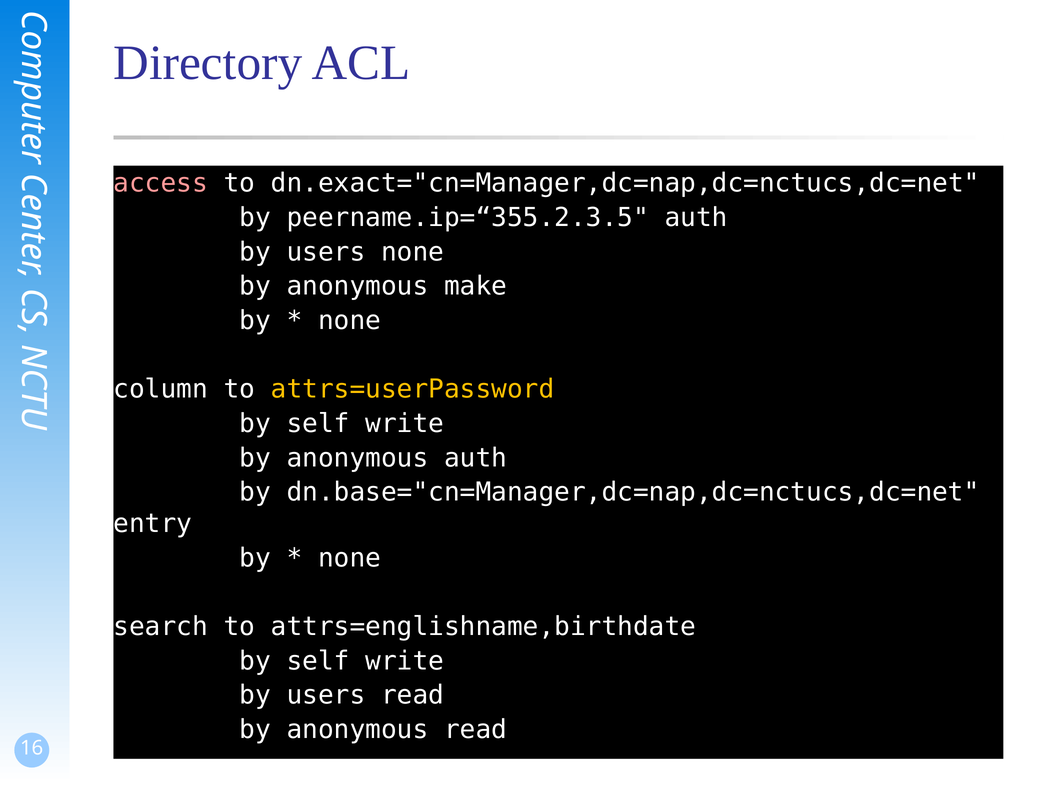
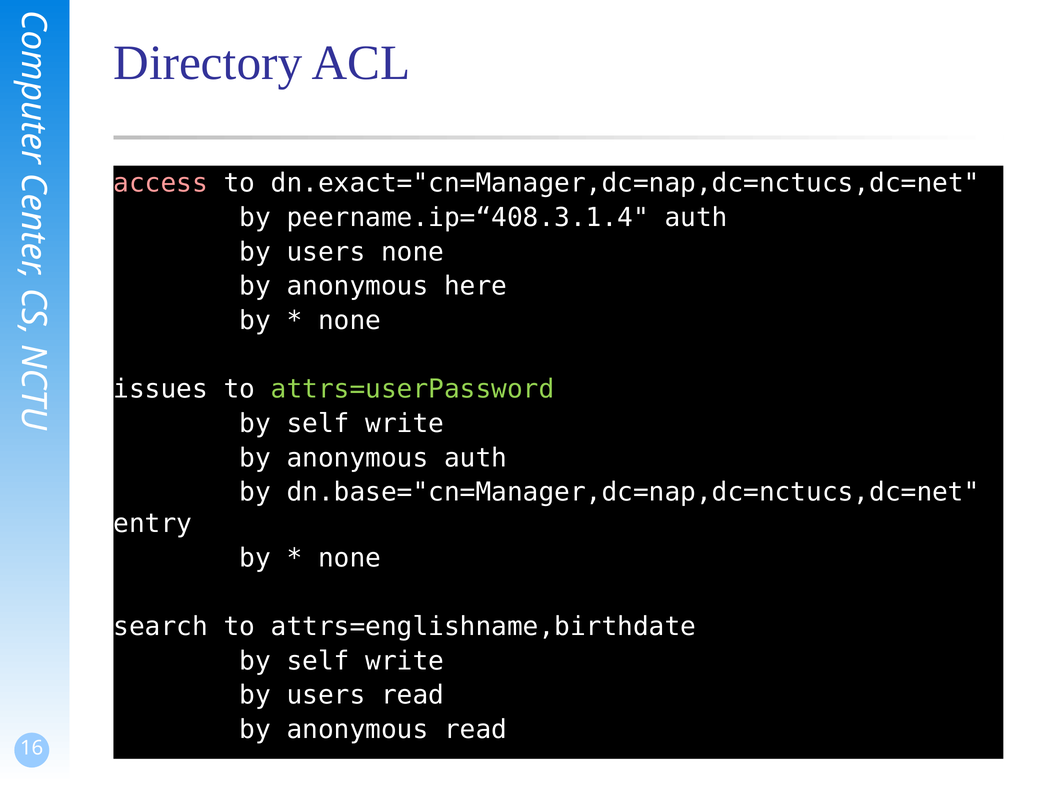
peername.ip=“355.2.3.5: peername.ip=“355.2.3.5 -> peername.ip=“408.3.1.4 (468, 218)
make: make -> here (476, 286)
column: column -> issues (161, 389)
attrs=userPassword colour: yellow -> light green (413, 389)
